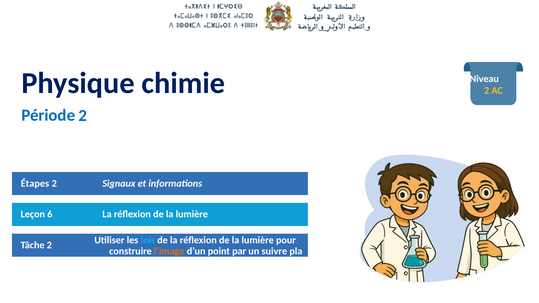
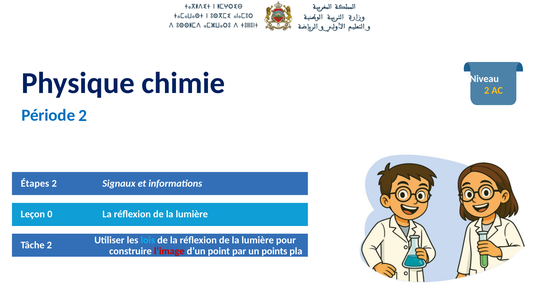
6: 6 -> 0 (50, 214)
l’image colour: orange -> red (169, 251)
suivre: suivre -> points (274, 251)
